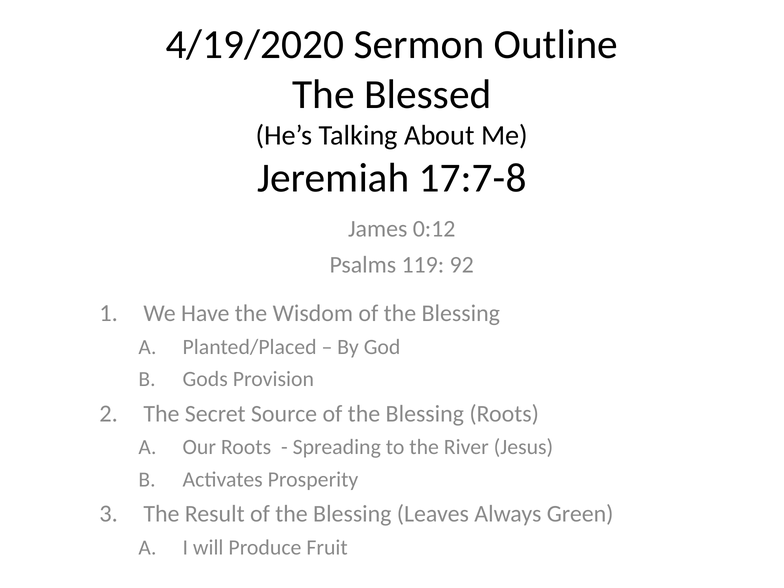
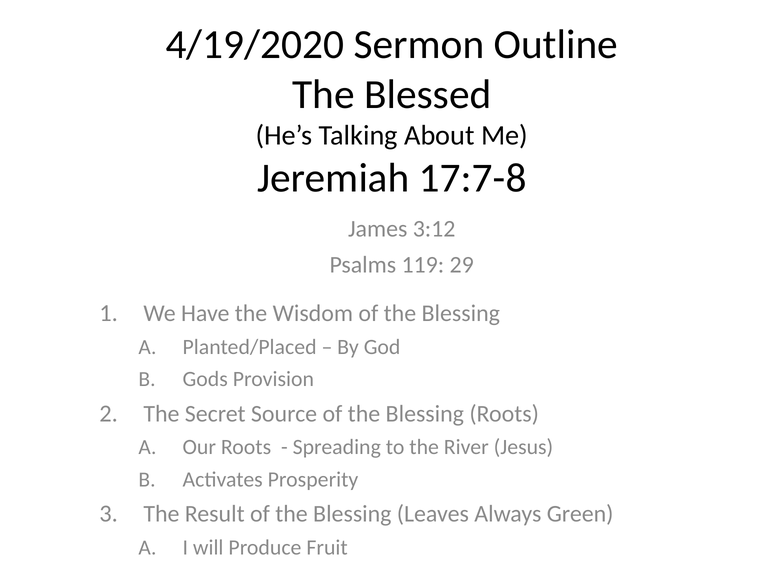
0:12: 0:12 -> 3:12 (434, 229)
92: 92 -> 29 (462, 265)
